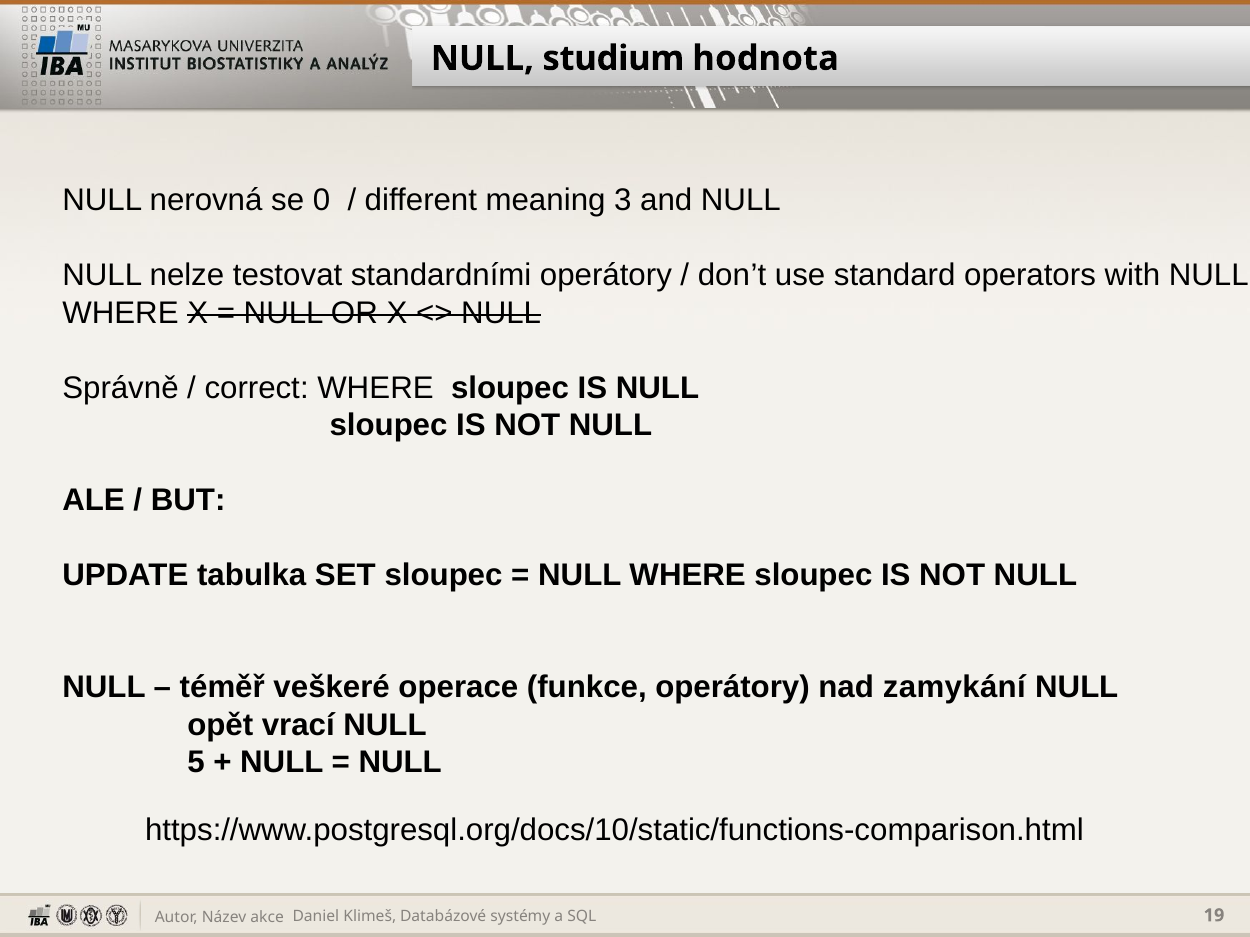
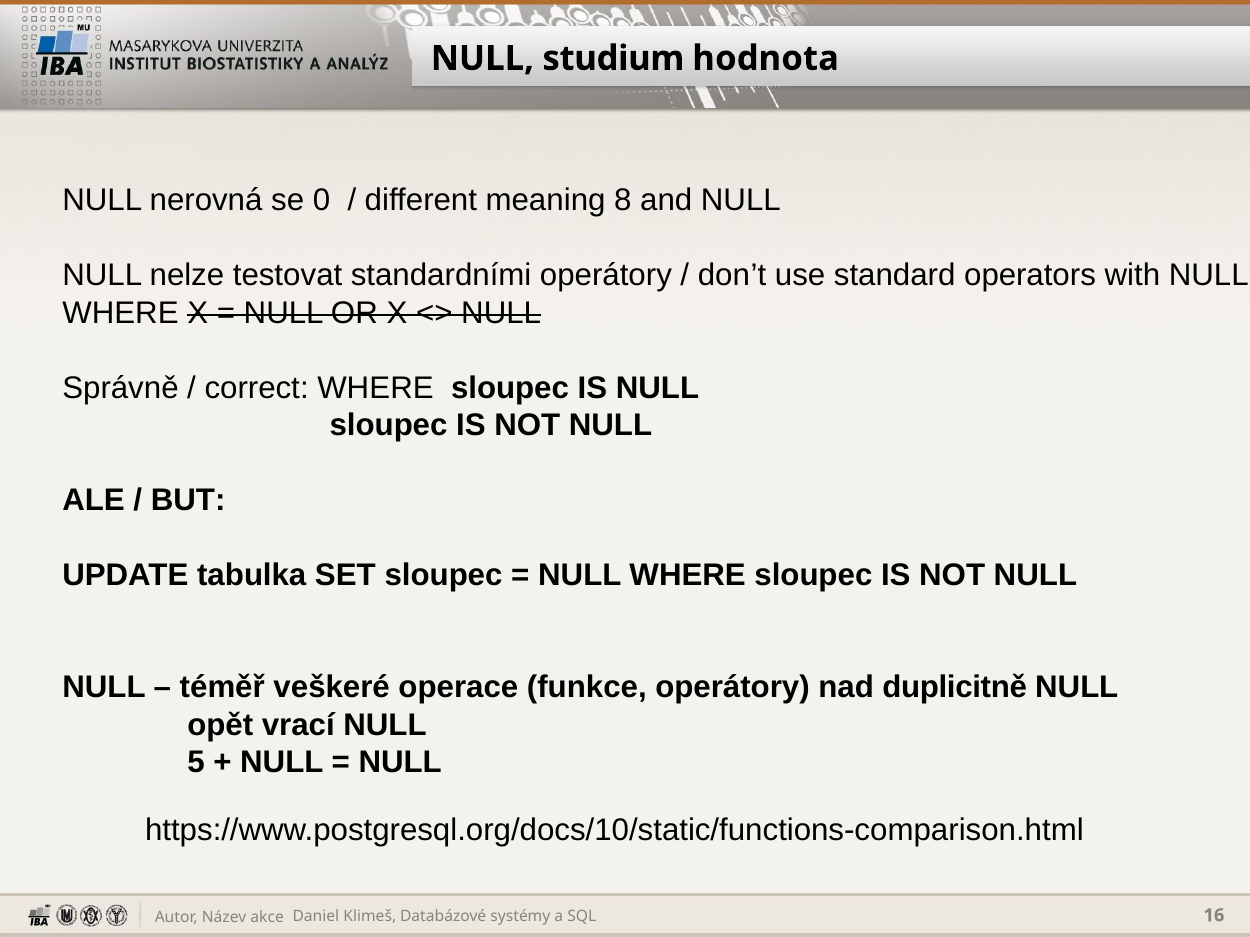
3: 3 -> 8 (623, 200)
zamykání: zamykání -> duplicitně (955, 688)
19: 19 -> 16 (1214, 916)
